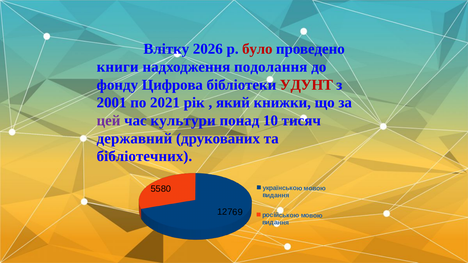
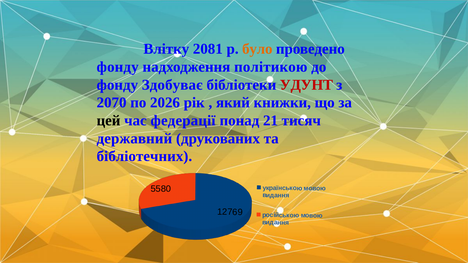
2026: 2026 -> 2081 (208, 49)
було colour: red -> orange (257, 49)
книги: книги -> фонду (118, 67)
подолання: подолання -> політикою (271, 67)
Цифрова: Цифрова -> Здобуває (172, 85)
2001: 2001 -> 2070 (112, 103)
2021: 2021 -> 2026 (165, 103)
цей colour: purple -> black (109, 121)
культури: культури -> федерації (183, 121)
10: 10 -> 21 (271, 121)
